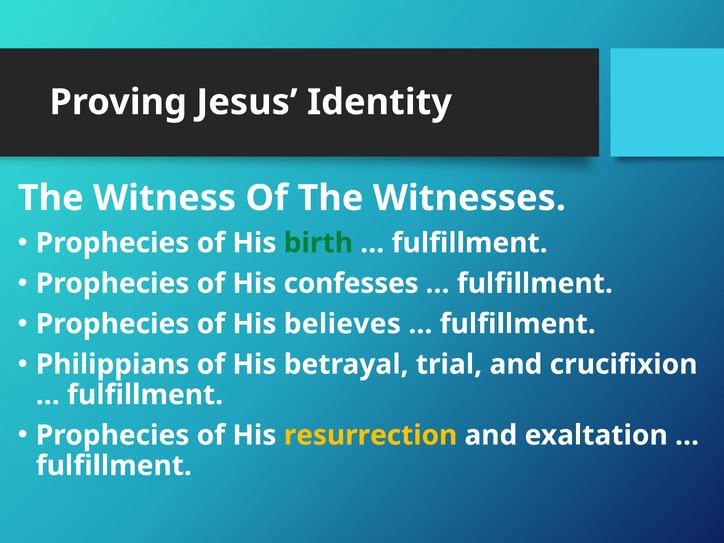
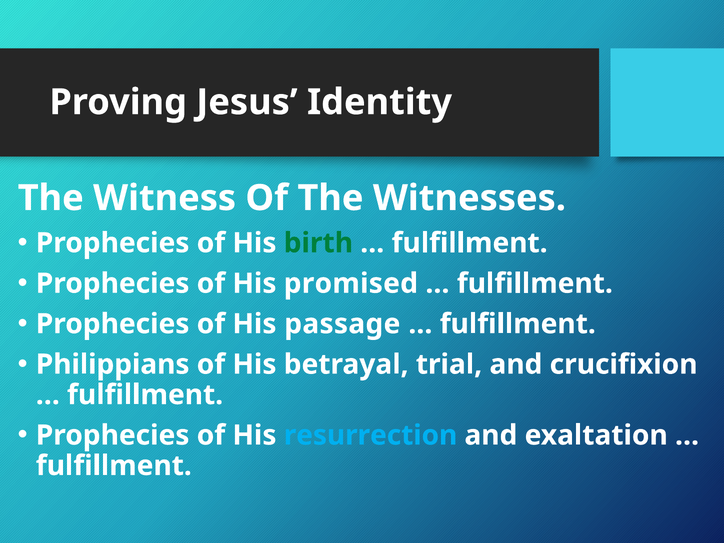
confesses: confesses -> promised (351, 283)
believes: believes -> passage (342, 324)
resurrection colour: yellow -> light blue (371, 435)
